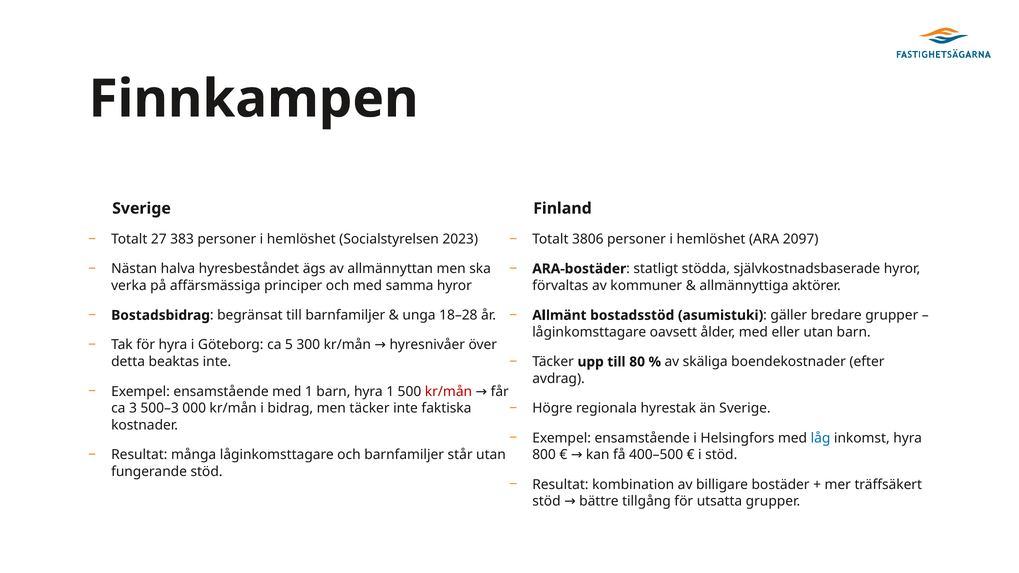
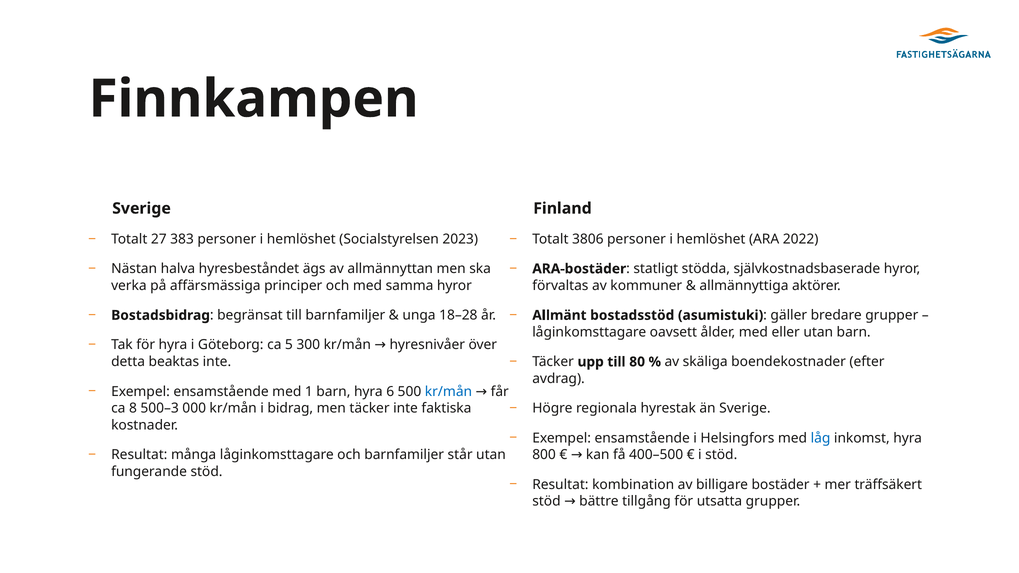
2097: 2097 -> 2022 (801, 239)
hyra 1: 1 -> 6 (390, 392)
kr/mån colour: red -> blue (448, 392)
3: 3 -> 8 (133, 408)
